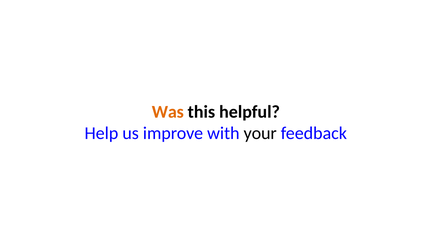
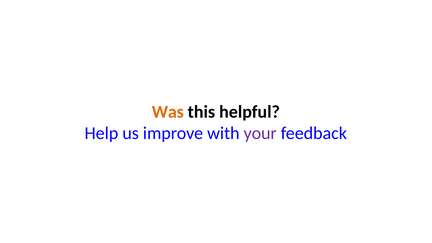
your colour: black -> purple (260, 133)
